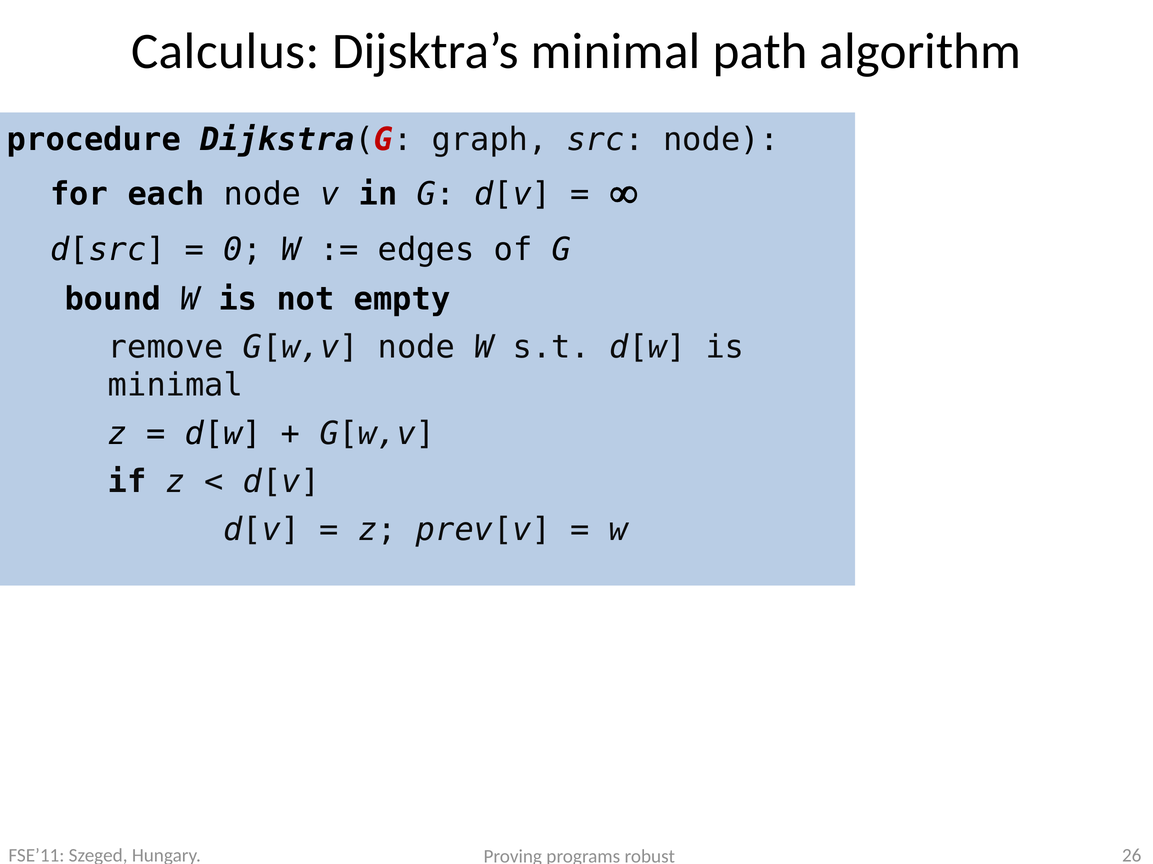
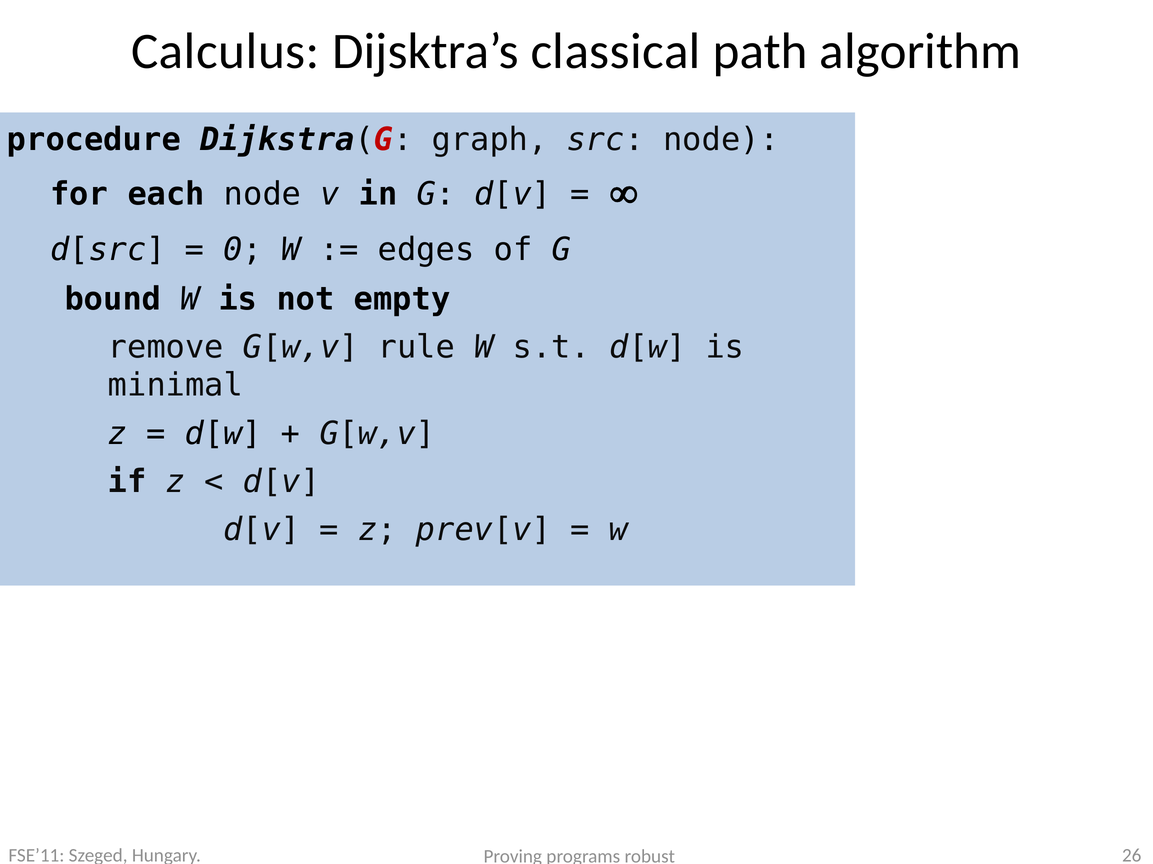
Dijsktra’s minimal: minimal -> classical (616, 52)
G[w,v node: node -> rule (416, 347)
